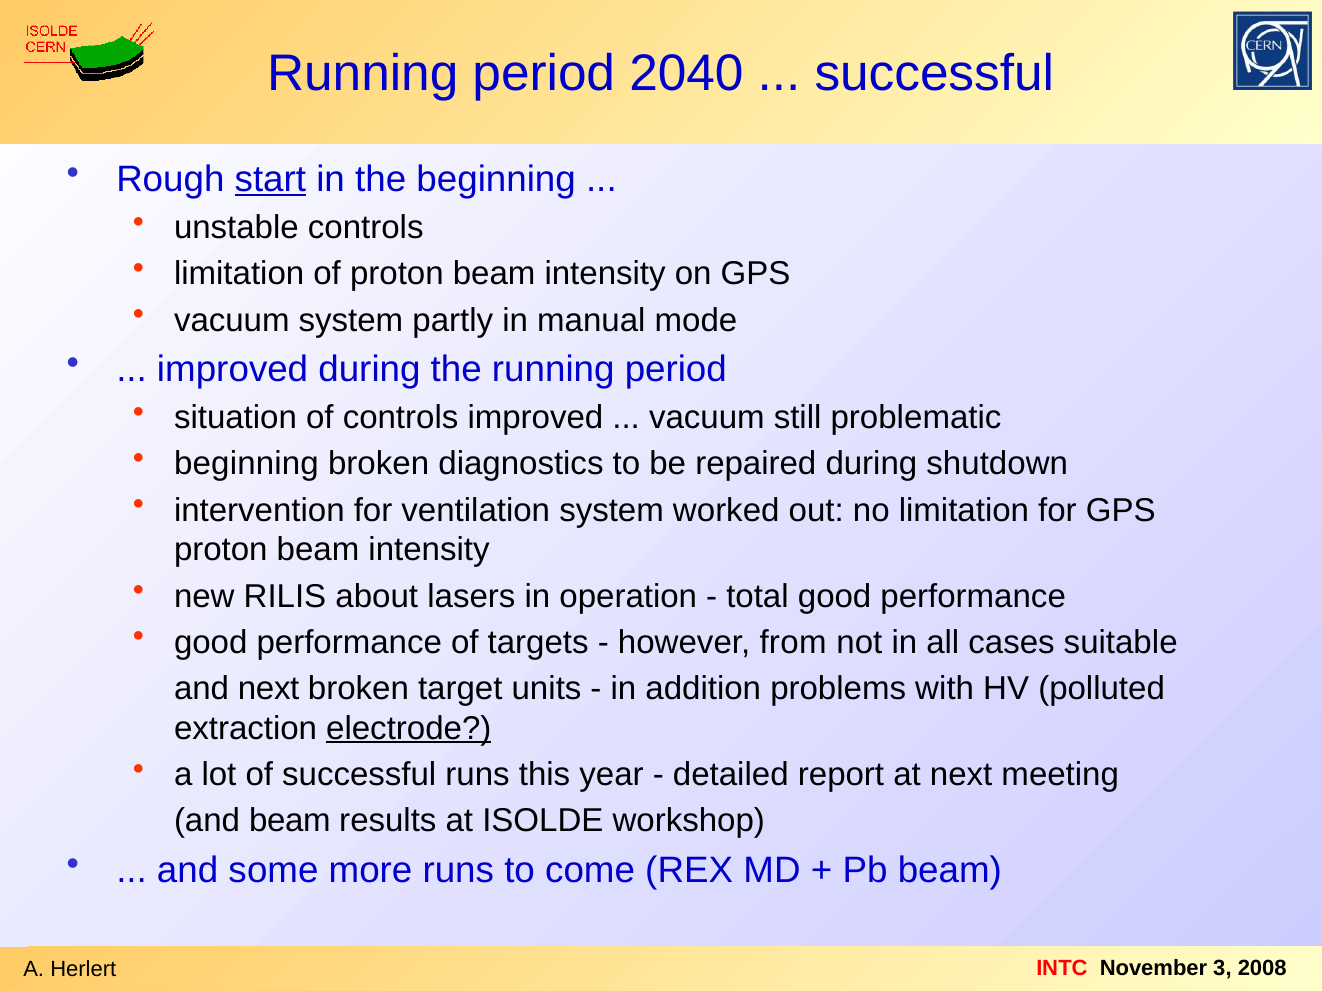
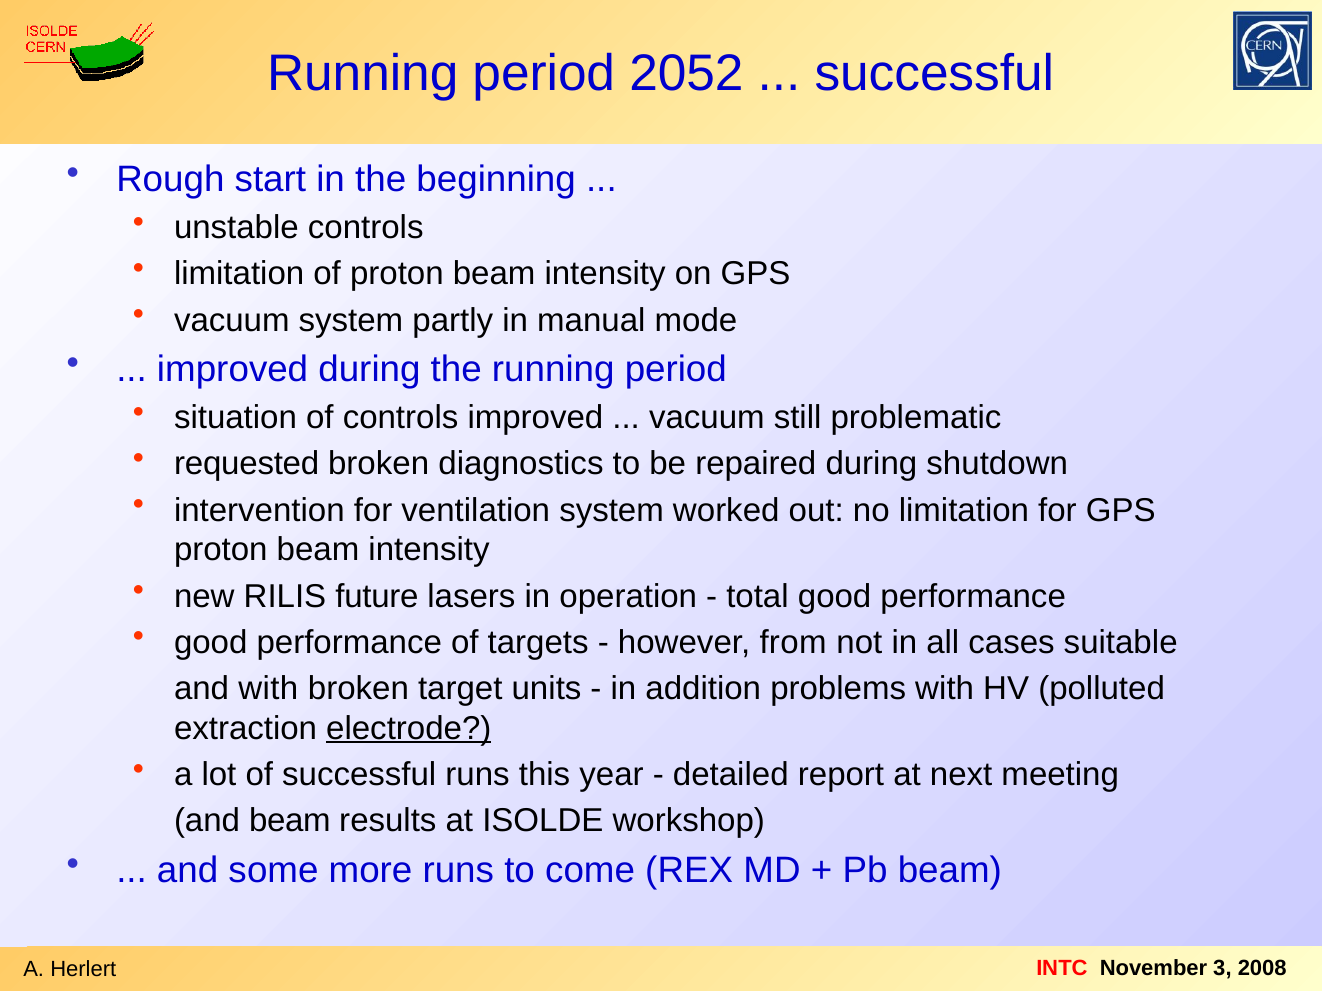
2040: 2040 -> 2052 (686, 73)
start underline: present -> none (270, 180)
beginning: beginning -> requested (247, 464)
about: about -> future (377, 596)
and next: next -> with (268, 689)
